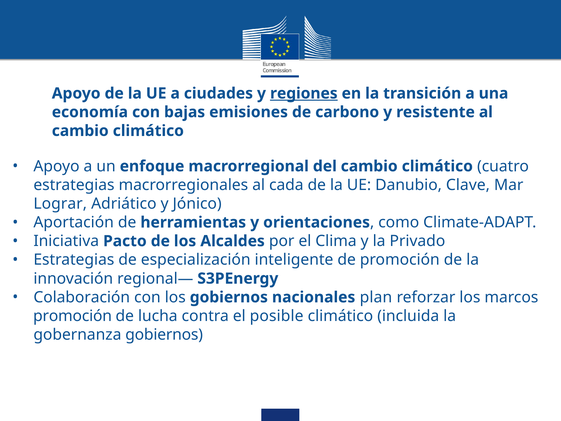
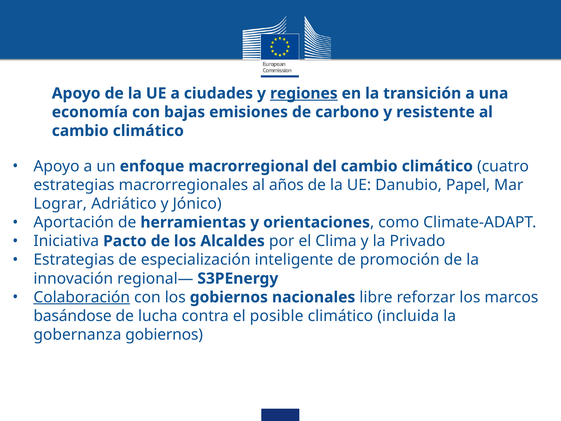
cada: cada -> años (286, 185)
Clave: Clave -> Papel (468, 185)
Colaboración underline: none -> present (82, 297)
plan: plan -> libre (376, 297)
promoción: promoción -> basándose (73, 316)
